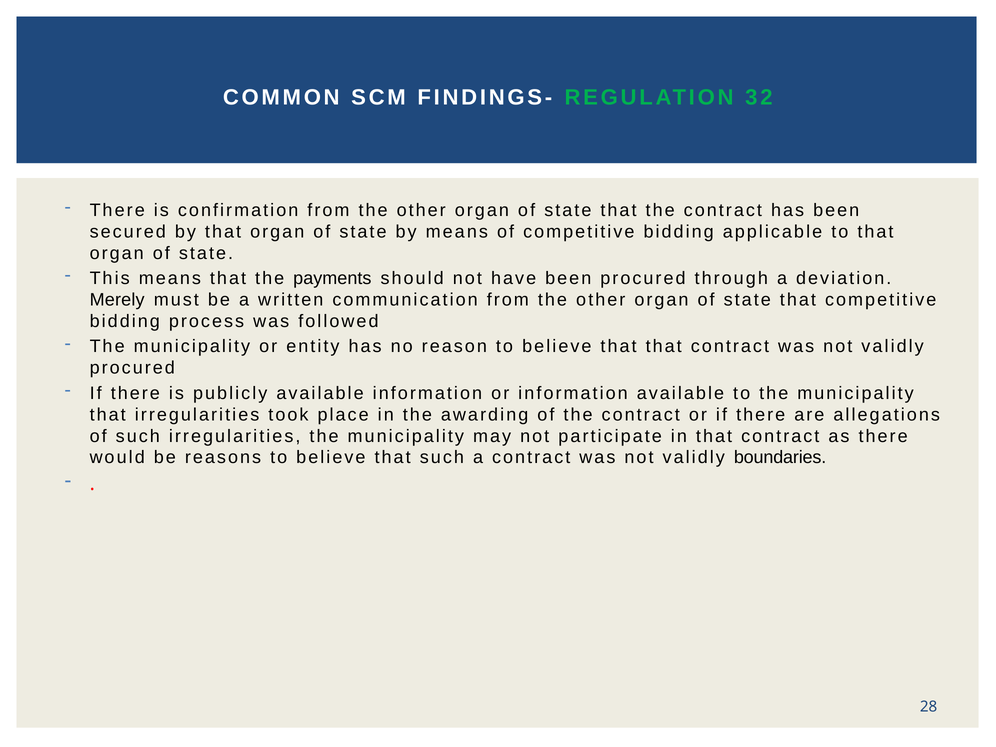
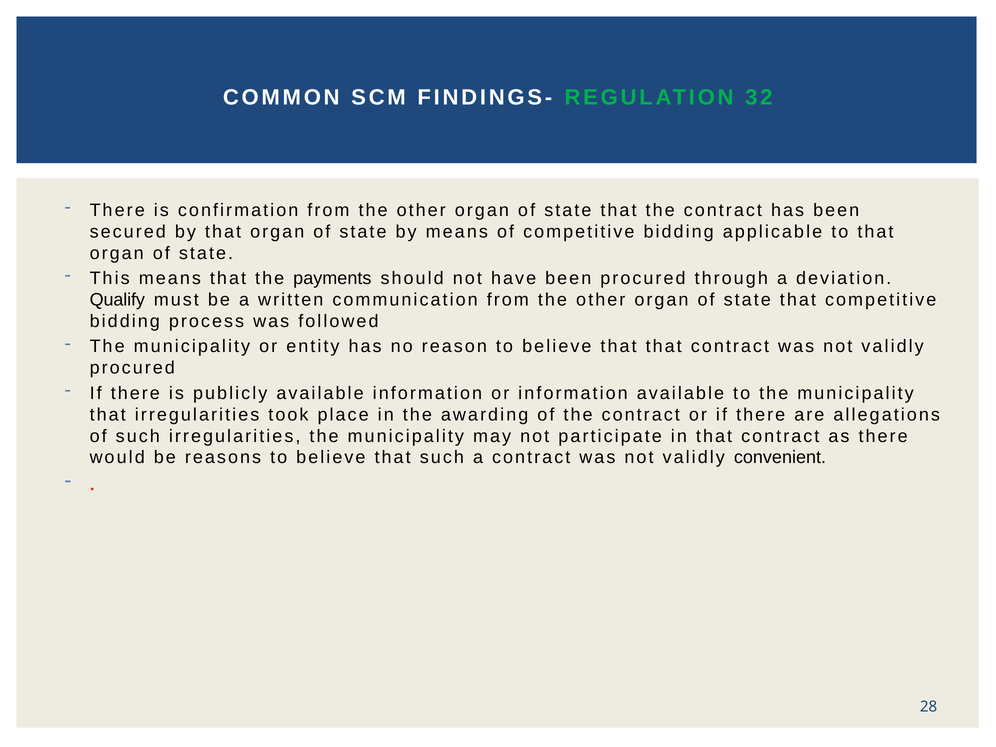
Merely: Merely -> Qualify (117, 300)
boundaries: boundaries -> convenient (780, 458)
